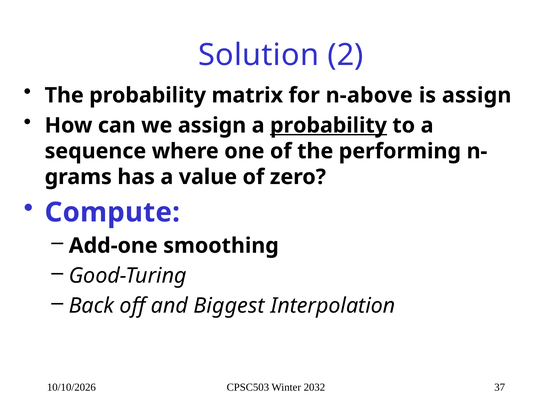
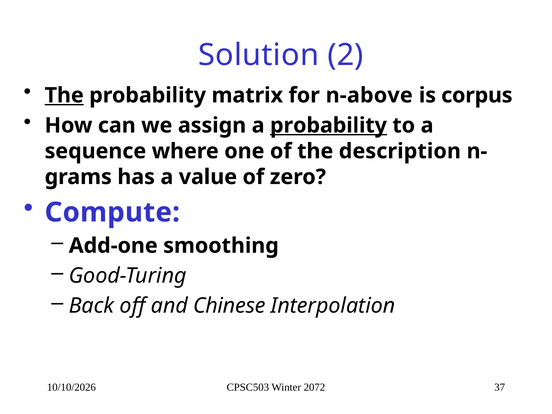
The underline: none -> present (64, 95)
is assign: assign -> corpus (477, 95)
performing: performing -> description (400, 151)
Biggest: Biggest -> Chinese (229, 306)
2032: 2032 -> 2072 (314, 387)
